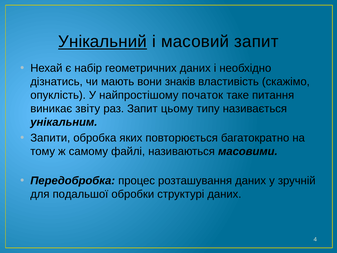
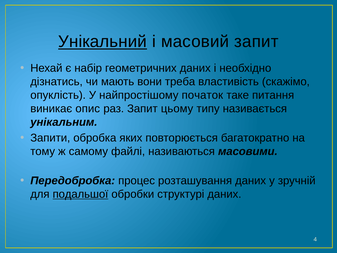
знаків: знаків -> треба (180, 82)
звіту: звіту -> опис (88, 109)
подальшої underline: none -> present (80, 194)
